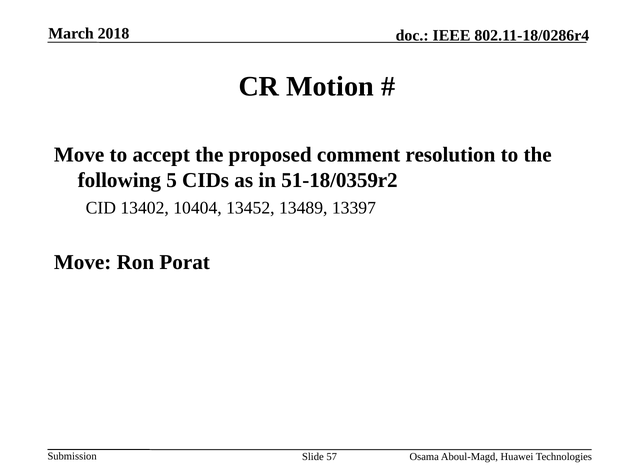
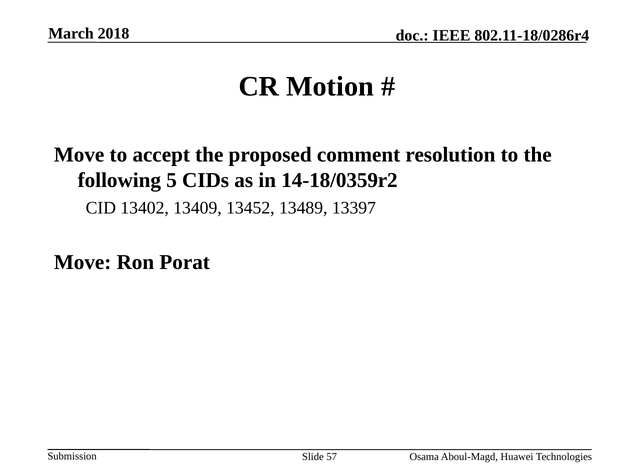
51-18/0359r2: 51-18/0359r2 -> 14-18/0359r2 (340, 180)
10404: 10404 -> 13409 (198, 207)
